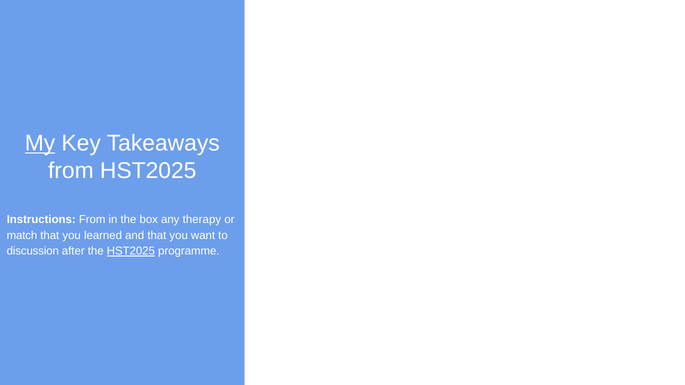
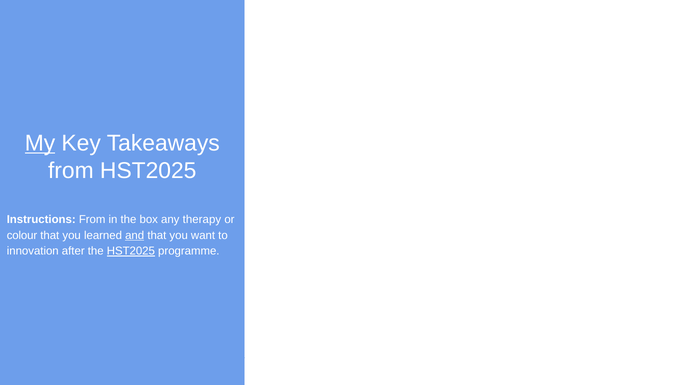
match: match -> colour (22, 236)
and underline: none -> present (135, 236)
discussion: discussion -> innovation (33, 251)
